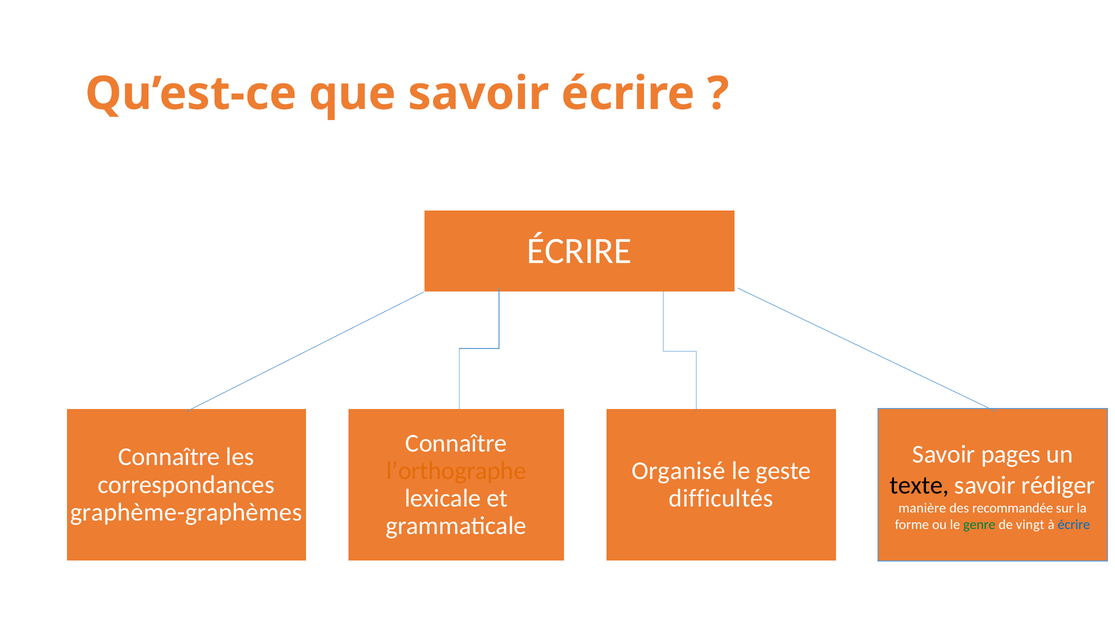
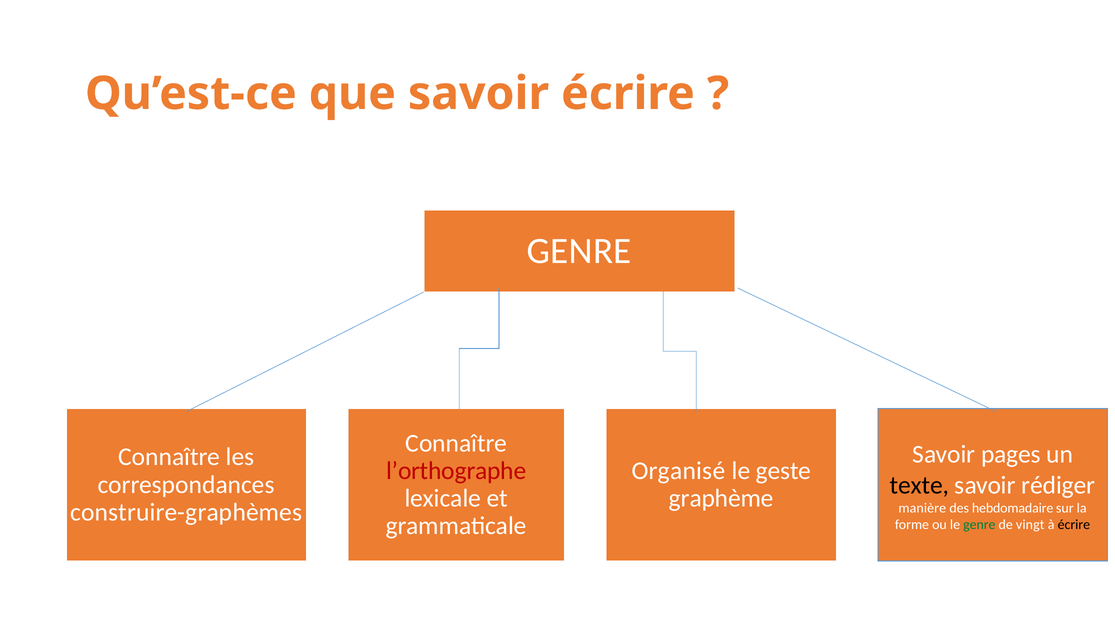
ÉCRIRE: ÉCRIRE -> GENRE (579, 251)
l’orthographe colour: orange -> red (456, 471)
difficultés: difficultés -> graphème (721, 499)
graphème-graphèmes: graphème-graphèmes -> construire-graphèmes (186, 512)
recommandée: recommandée -> hebdomadaire (1013, 508)
écrire colour: blue -> black (1074, 525)
